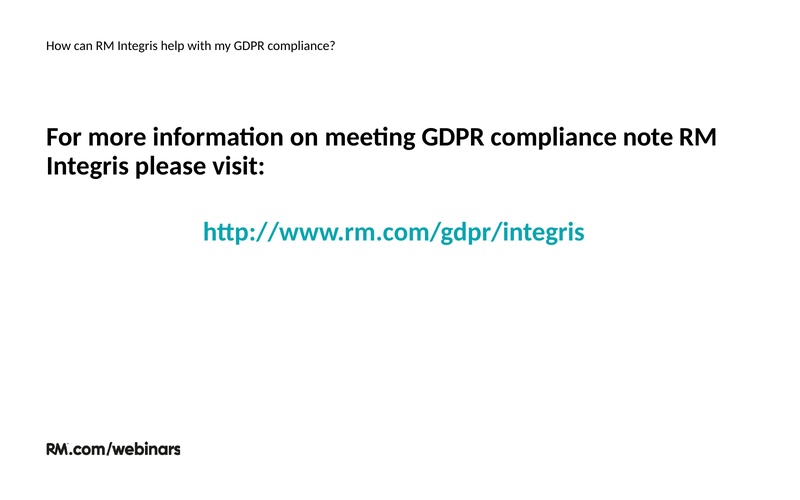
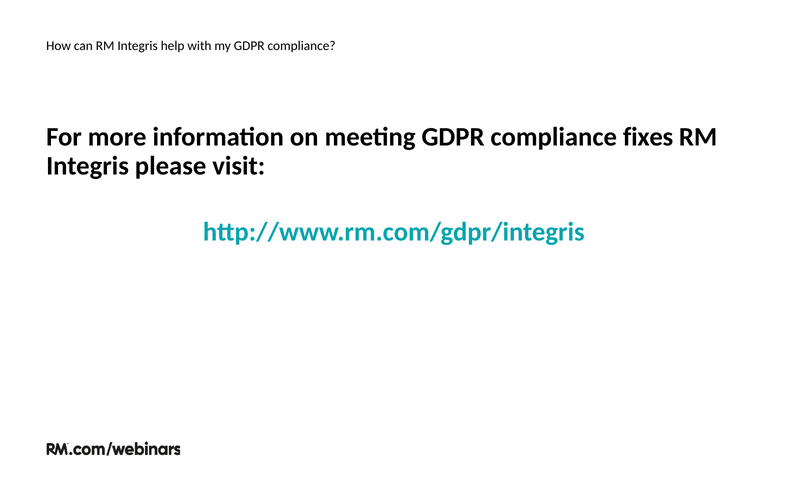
note: note -> fixes (648, 137)
